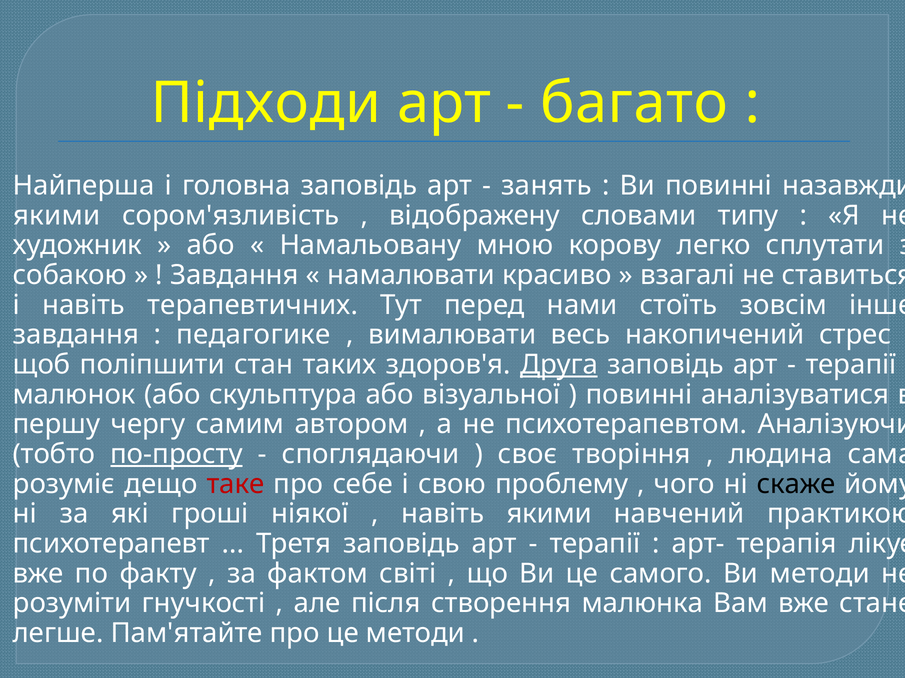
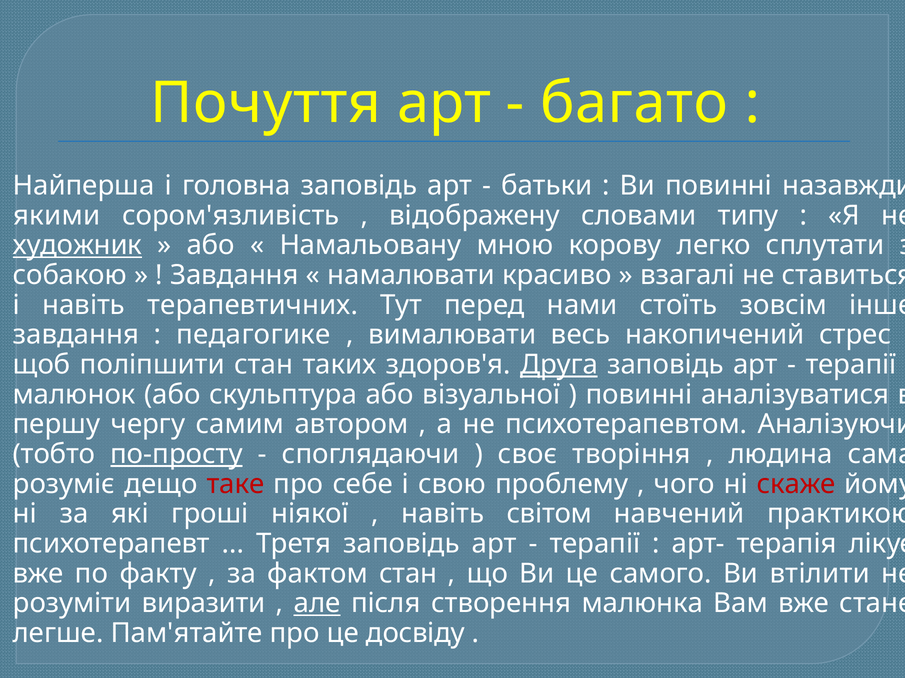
Підходи: Підходи -> Почуття (266, 103)
занять: занять -> батьки (547, 186)
художник underline: none -> present (77, 246)
скаже colour: black -> red (796, 484)
навіть якими: якими -> світом (549, 514)
фактом світі: світі -> стан (408, 574)
Ви методи: методи -> втілити (820, 574)
гнучкості: гнучкості -> виразити (204, 604)
але underline: none -> present (317, 604)
це методи: методи -> досвіду (415, 634)
